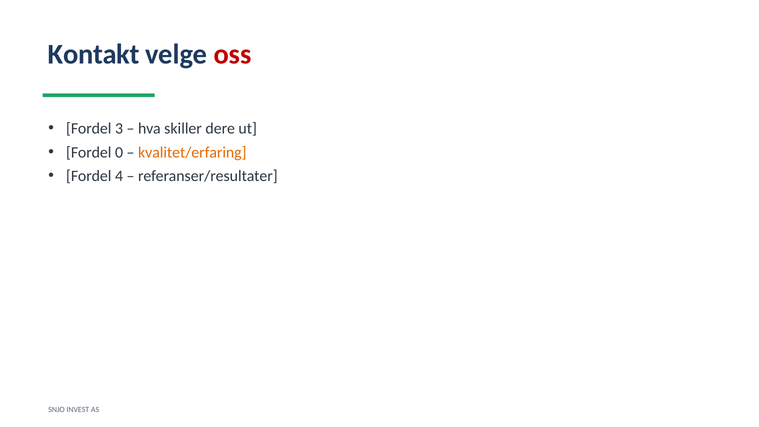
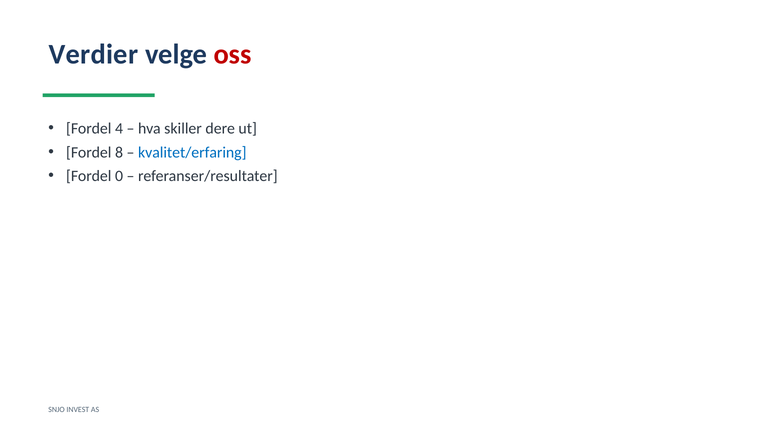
Kontakt: Kontakt -> Verdier (93, 54)
3: 3 -> 4 (119, 129)
0: 0 -> 8 (119, 152)
kvalitet/erfaring colour: orange -> blue (192, 152)
4: 4 -> 0 (119, 176)
